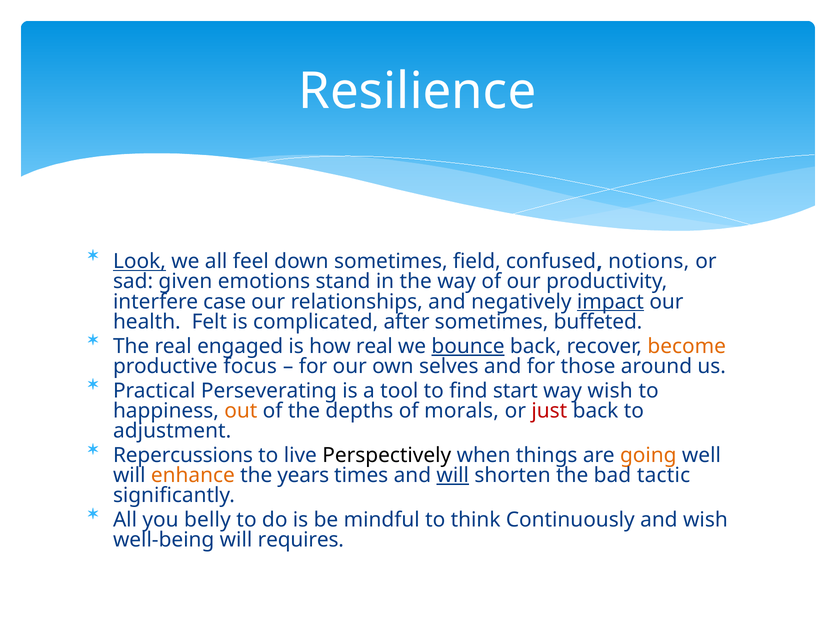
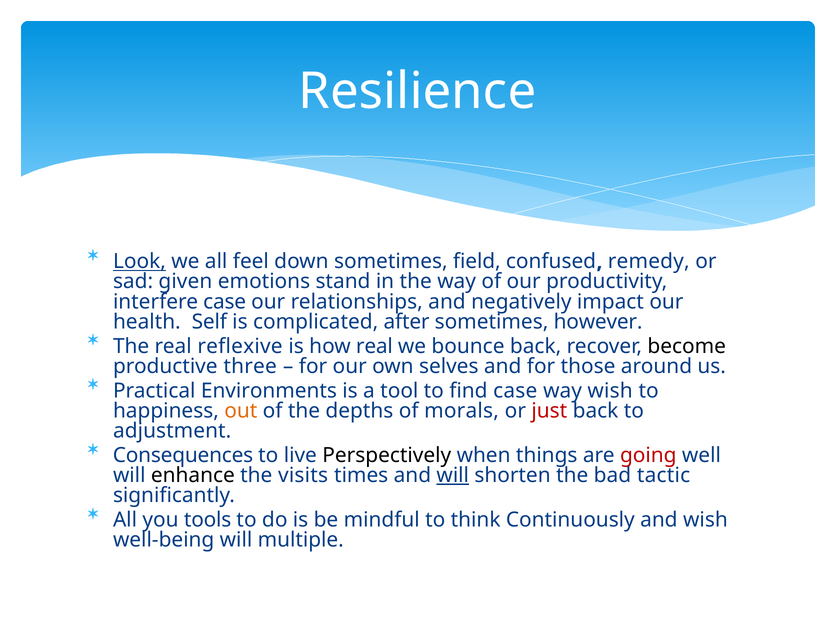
notions: notions -> remedy (649, 262)
impact underline: present -> none (610, 302)
Felt: Felt -> Self (209, 322)
buffeted: buffeted -> however (598, 322)
engaged: engaged -> reflexive (240, 346)
bounce underline: present -> none (468, 346)
become colour: orange -> black (687, 346)
focus: focus -> three (250, 366)
Perseverating: Perseverating -> Environments (269, 391)
find start: start -> case (515, 391)
Repercussions: Repercussions -> Consequences (183, 455)
going colour: orange -> red (648, 455)
enhance colour: orange -> black (193, 476)
years: years -> visits (303, 476)
belly: belly -> tools (208, 520)
requires: requires -> multiple (301, 540)
